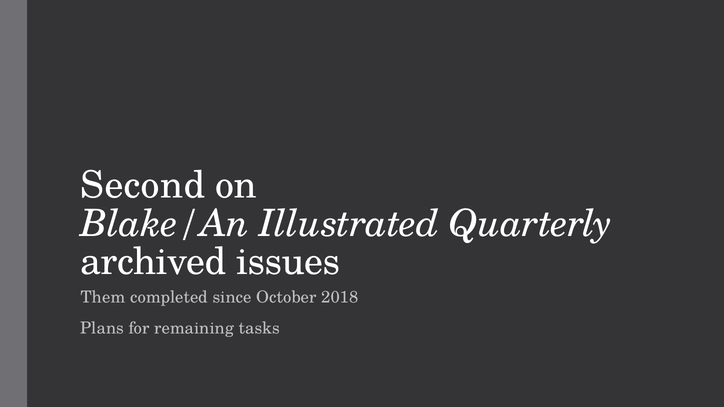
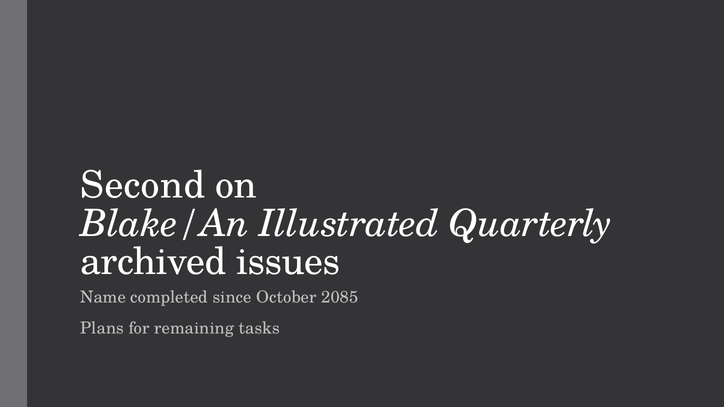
Them: Them -> Name (103, 297)
2018: 2018 -> 2085 (340, 297)
